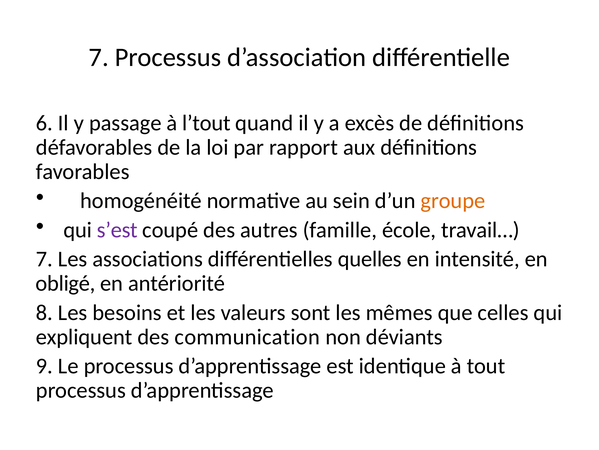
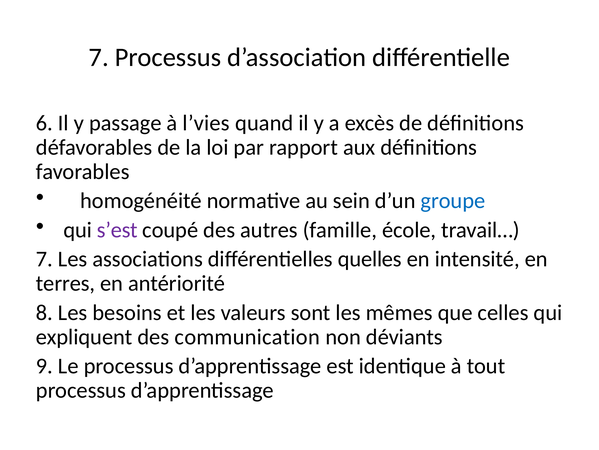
l’tout: l’tout -> l’vies (206, 123)
groupe colour: orange -> blue (453, 201)
obligé: obligé -> terres (66, 283)
